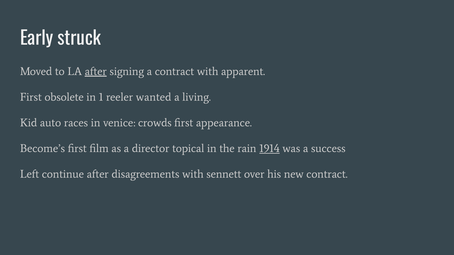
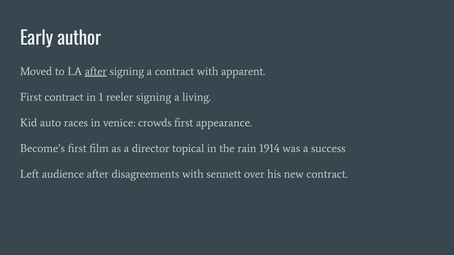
struck: struck -> author (79, 39)
First obsolete: obsolete -> contract (64, 97)
reeler wanted: wanted -> signing (154, 97)
1914 underline: present -> none (269, 149)
continue: continue -> audience (63, 174)
